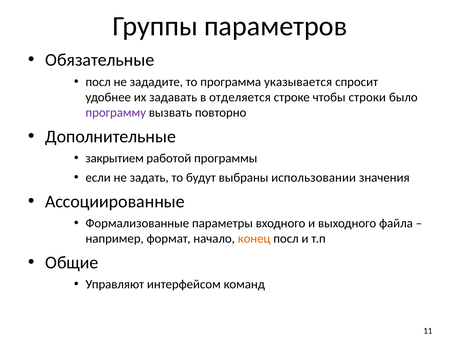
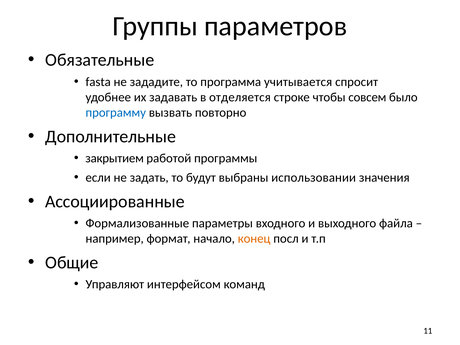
посл: посл -> fasta (98, 82)
указывается: указывается -> учитывается (298, 82)
строки: строки -> совсем (367, 97)
программу colour: purple -> blue (116, 113)
